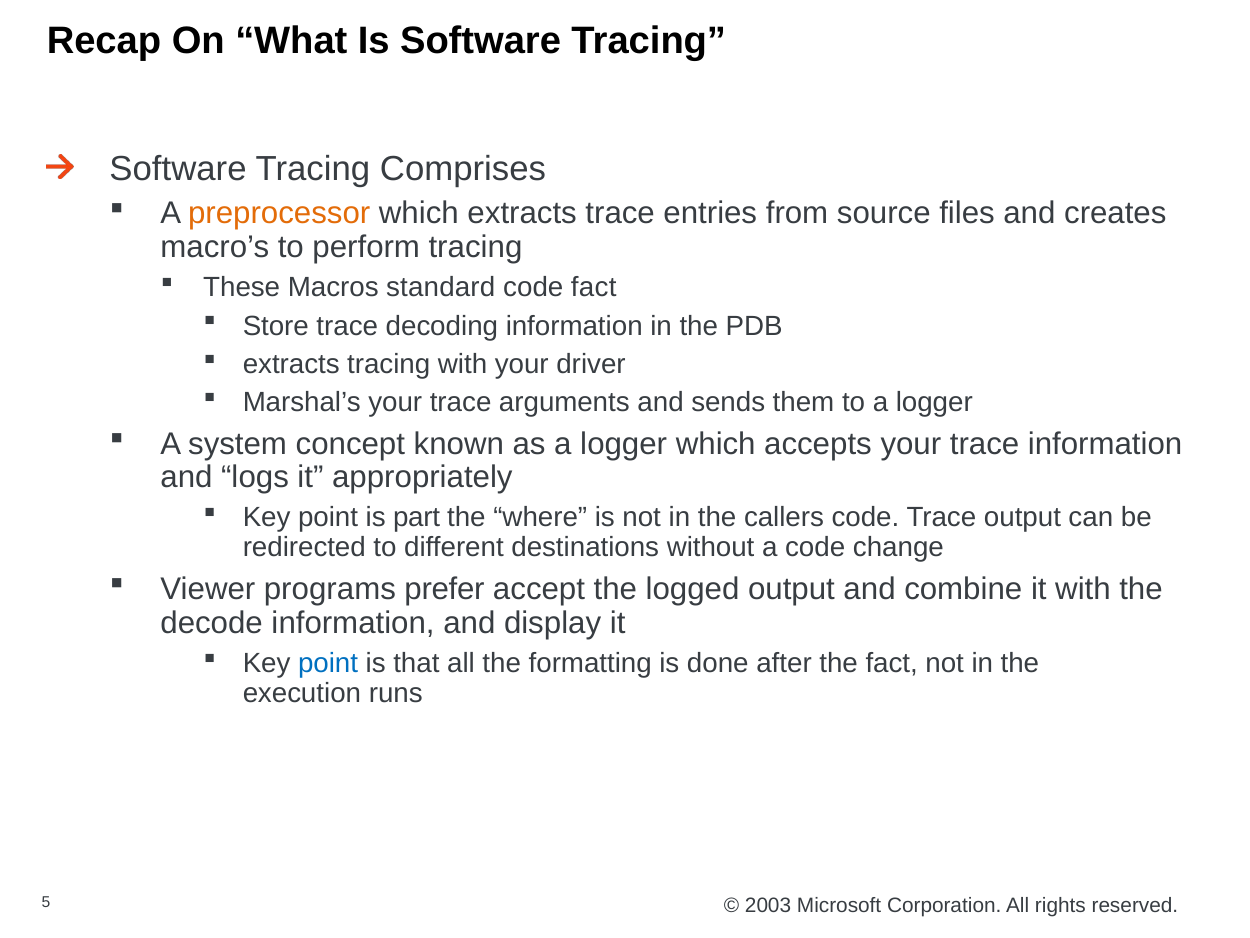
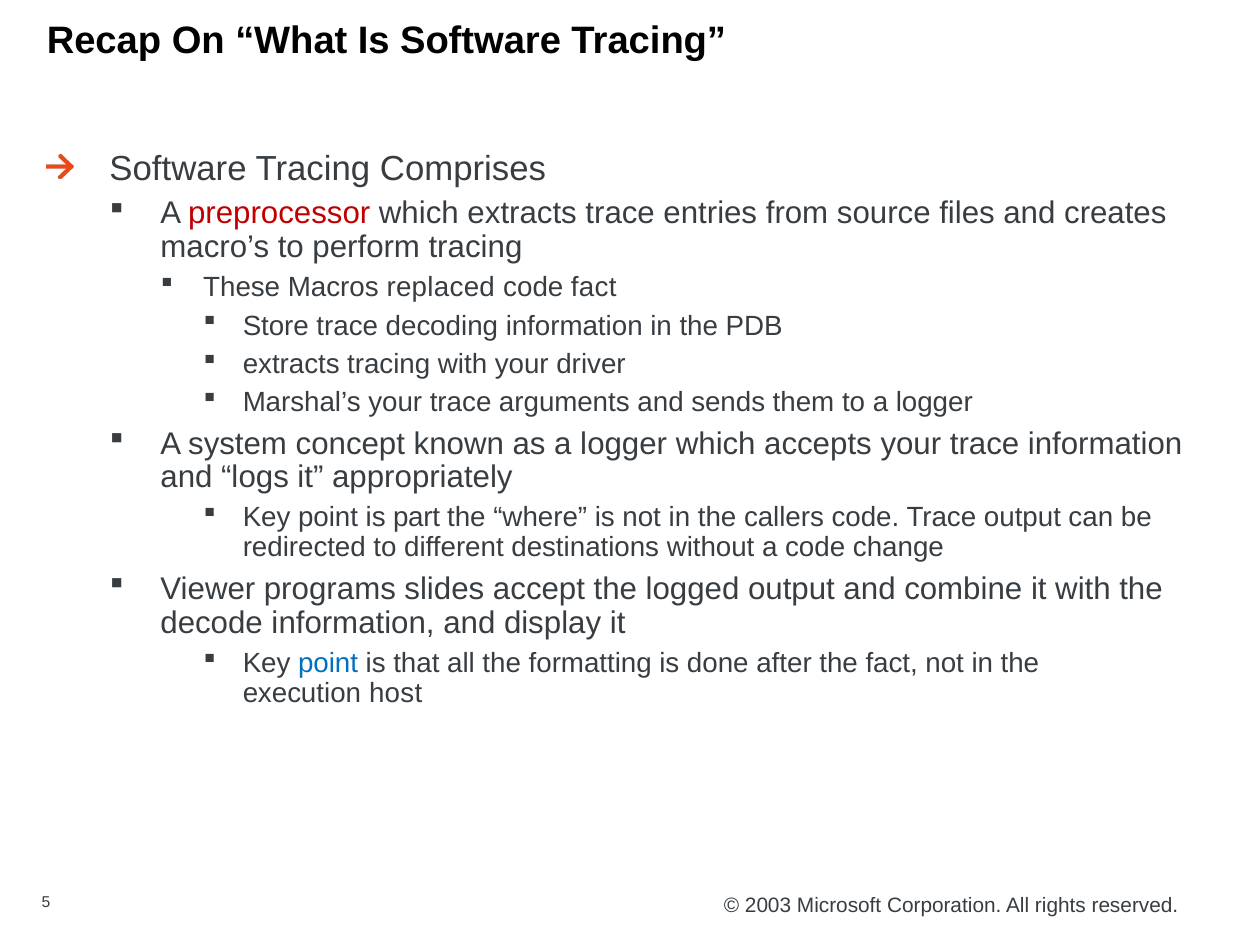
preprocessor colour: orange -> red (279, 214)
standard: standard -> replaced (441, 287)
prefer: prefer -> slides (444, 589)
runs: runs -> host (396, 693)
